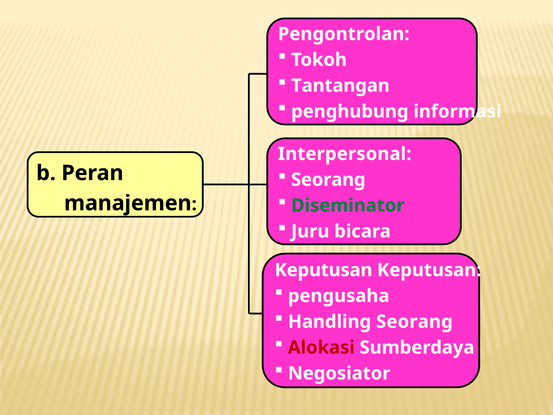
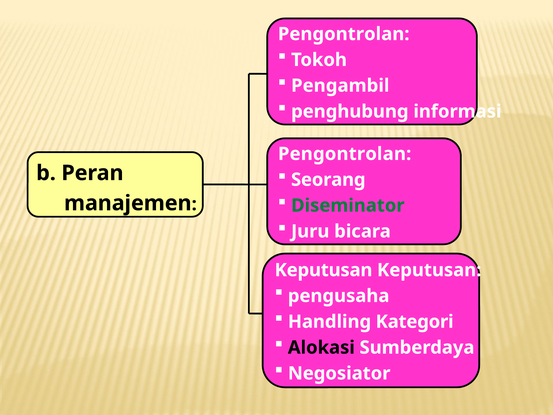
Tantangan: Tantangan -> Pengambil (340, 86)
Interpersonal: Interpersonal -> Pengontrolan (345, 154)
Handling Seorang: Seorang -> Kategori (415, 322)
Alokasi colour: red -> black (321, 347)
